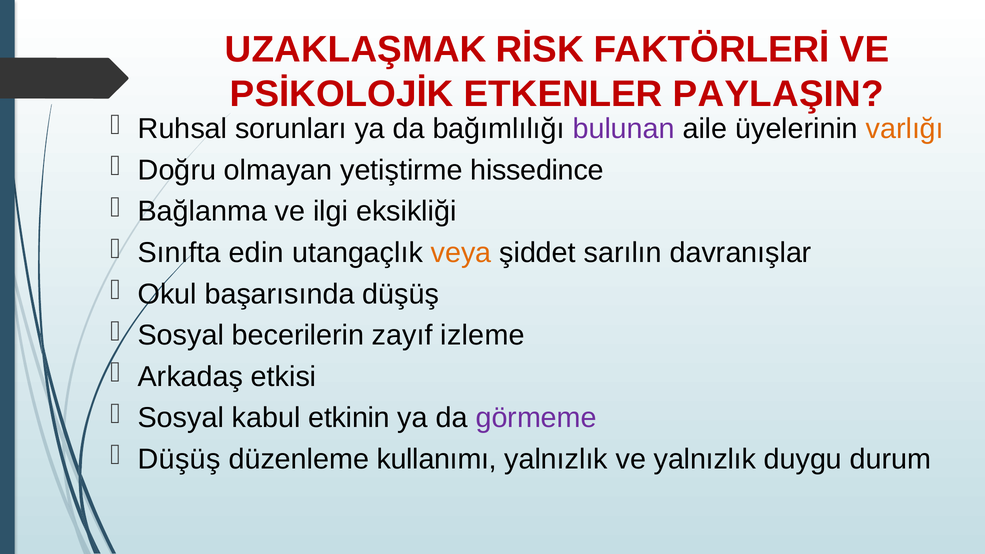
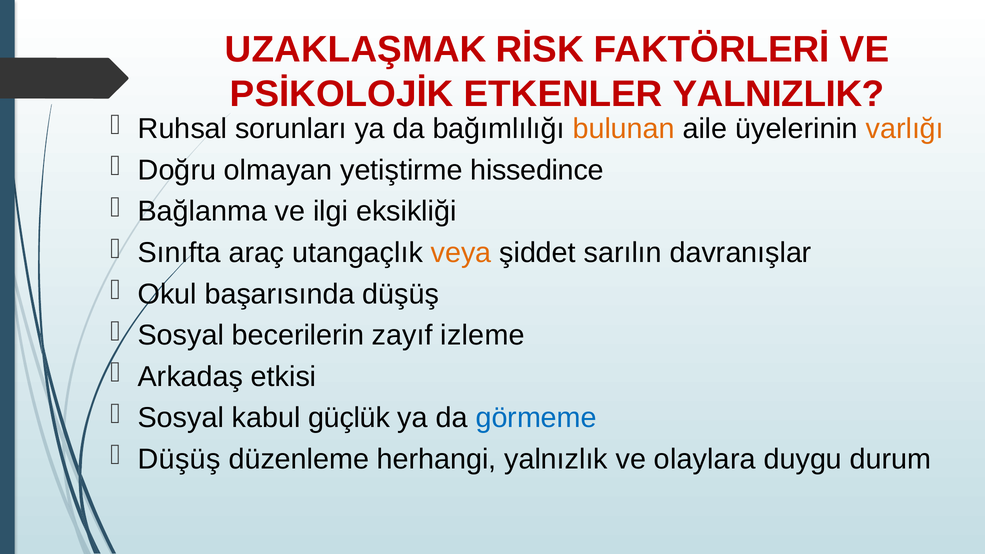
PAYLAŞIN: PAYLAŞIN -> YALNIZLIK (779, 94)
bulunan colour: purple -> orange (624, 129)
edin: edin -> araç (256, 253)
etkinin: etkinin -> güçlük (349, 418)
görmeme colour: purple -> blue (536, 418)
kullanımı: kullanımı -> herhangi (437, 459)
ve yalnızlık: yalnızlık -> olaylara (705, 459)
